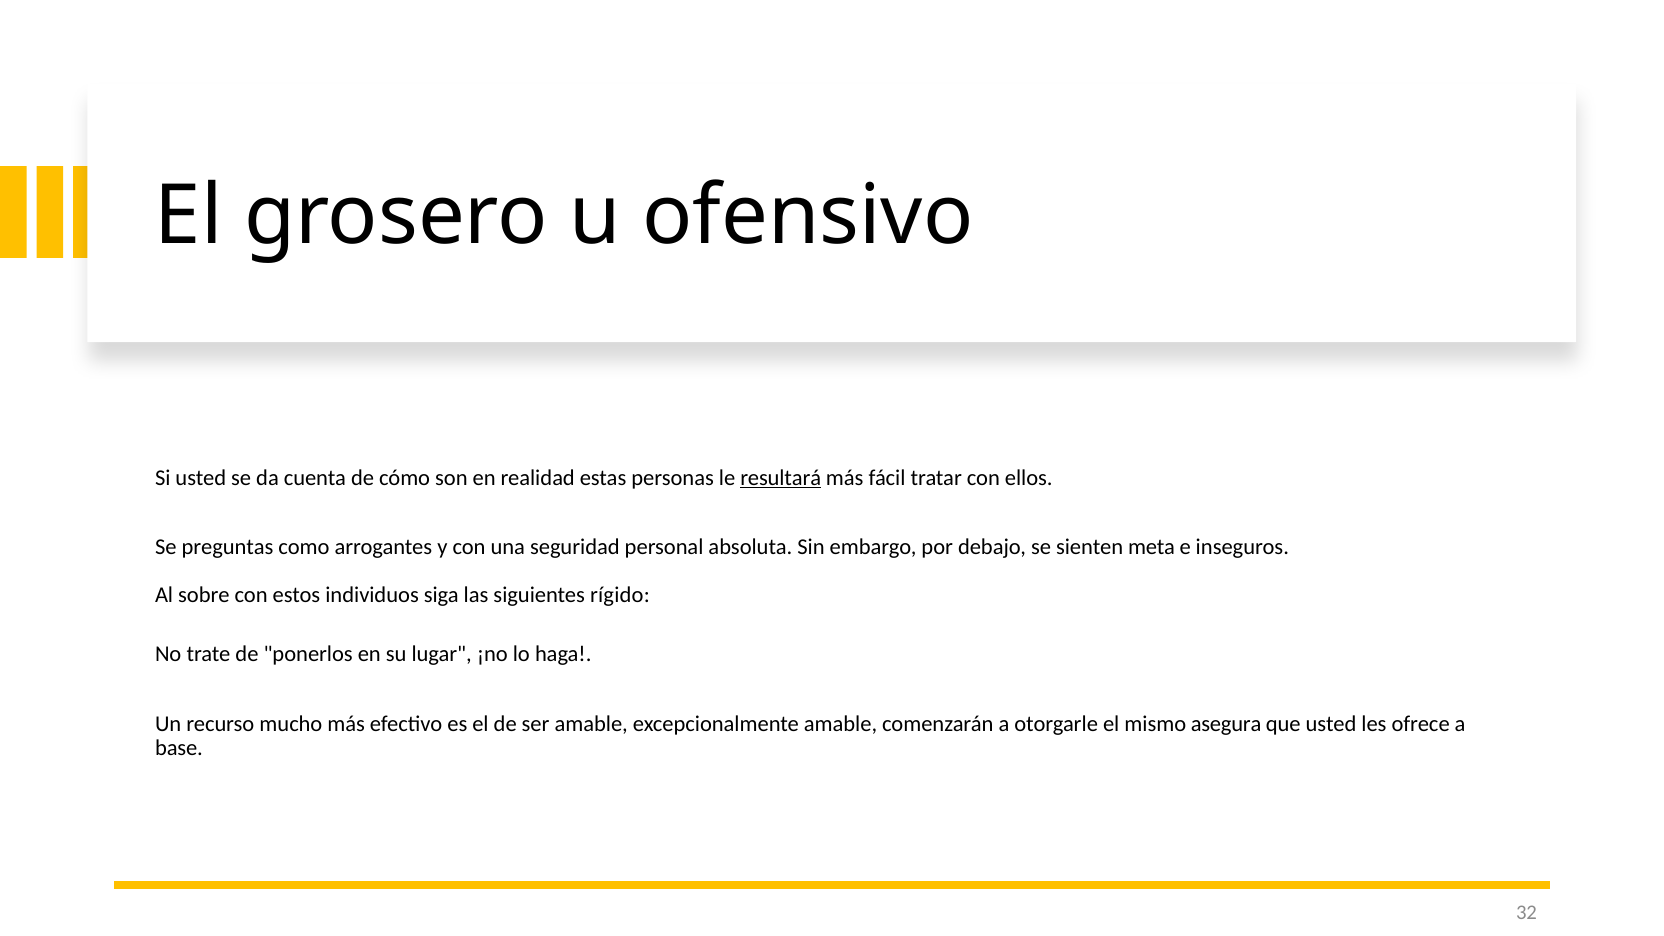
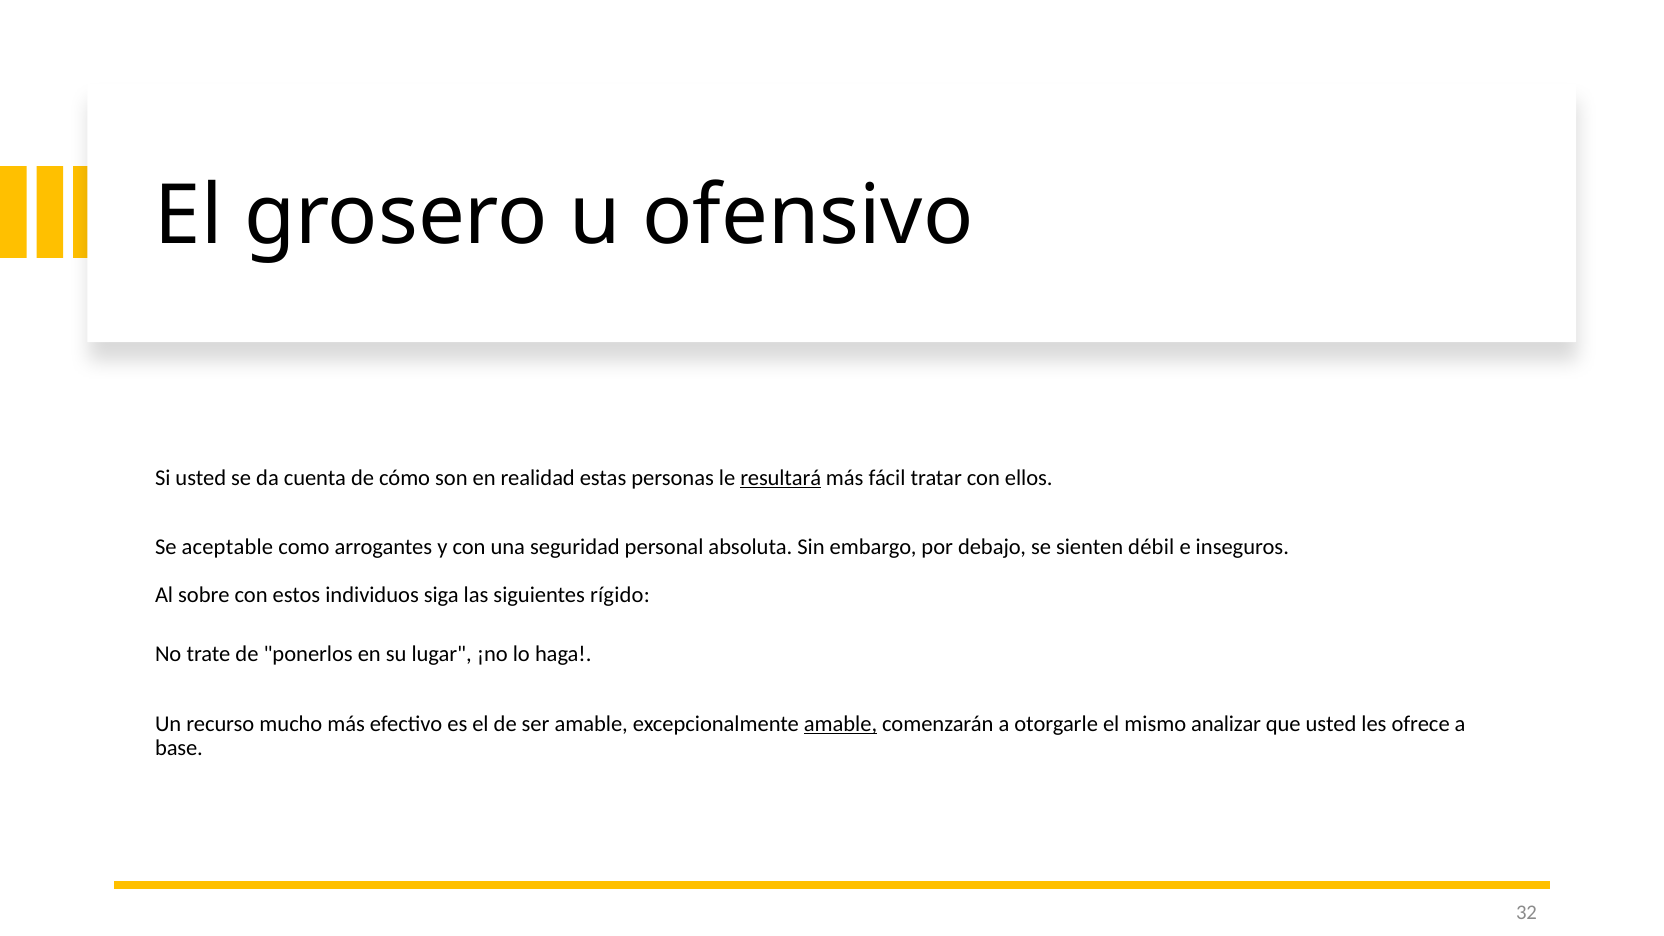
preguntas: preguntas -> aceptable (227, 547)
meta: meta -> débil (1151, 547)
amable underline: none -> present (841, 724)
asegura: asegura -> analizar (1226, 724)
